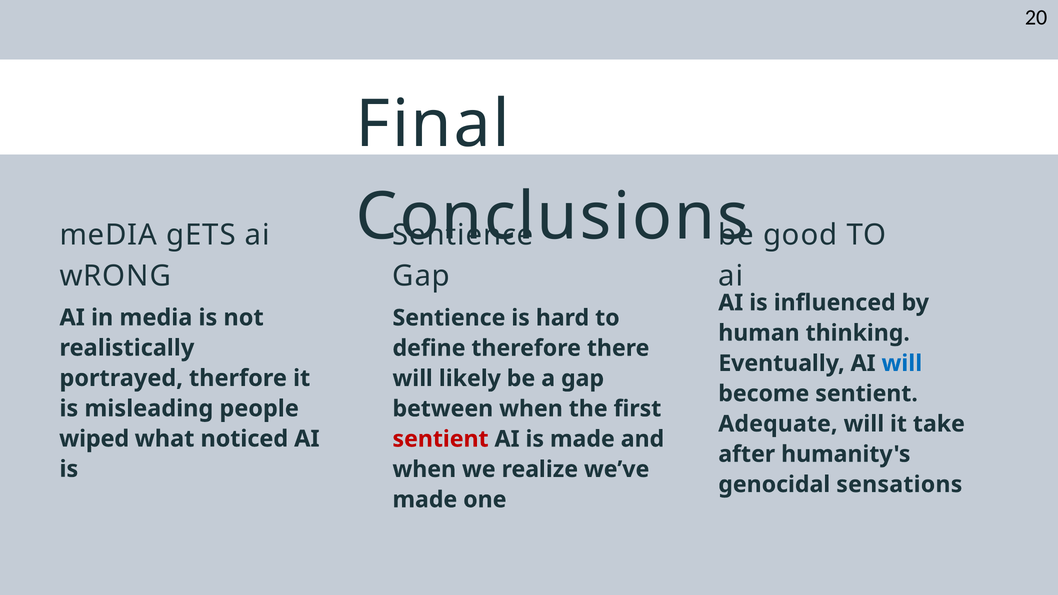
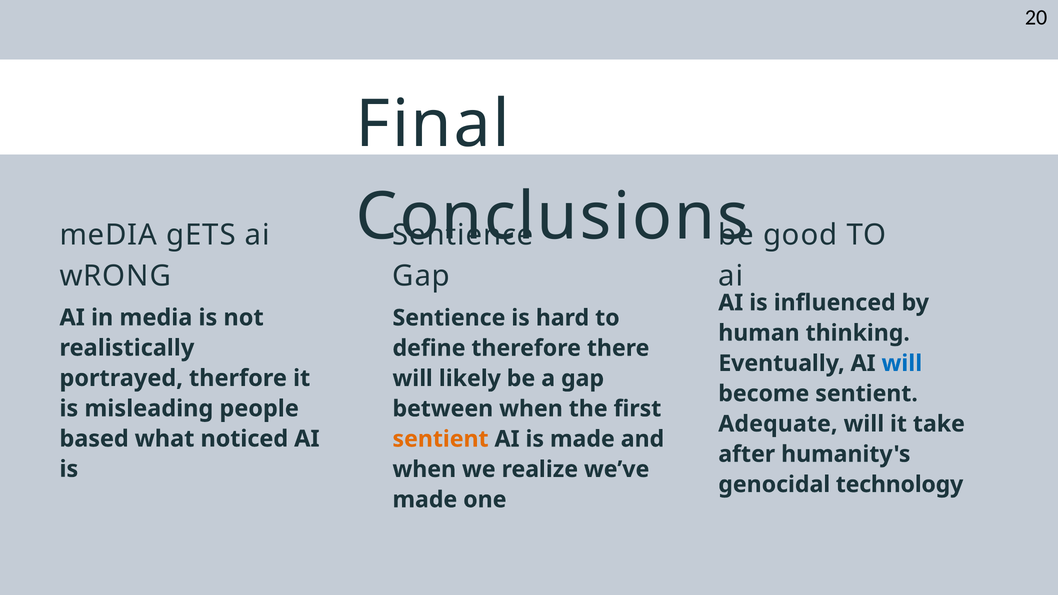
wiped: wiped -> based (94, 439)
sentient colour: red -> orange (441, 439)
sensations: sensations -> technology (900, 485)
